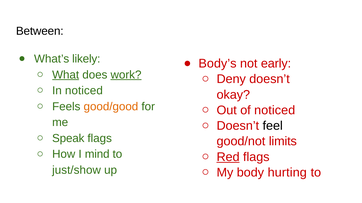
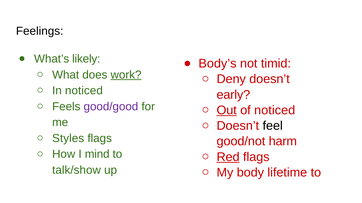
Between: Between -> Feelings (40, 31)
early: early -> timid (276, 64)
What underline: present -> none (66, 75)
okay: okay -> early (233, 95)
good/good colour: orange -> purple (111, 107)
Out underline: none -> present (227, 111)
Speak: Speak -> Styles (68, 139)
limits: limits -> harm (283, 142)
just/show: just/show -> talk/show (77, 171)
hurting: hurting -> lifetime (287, 173)
